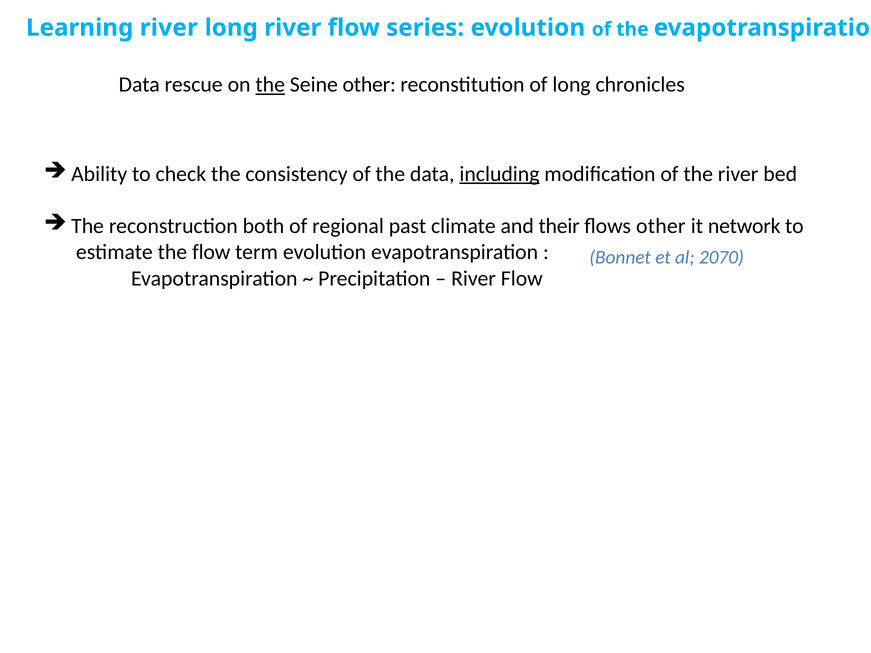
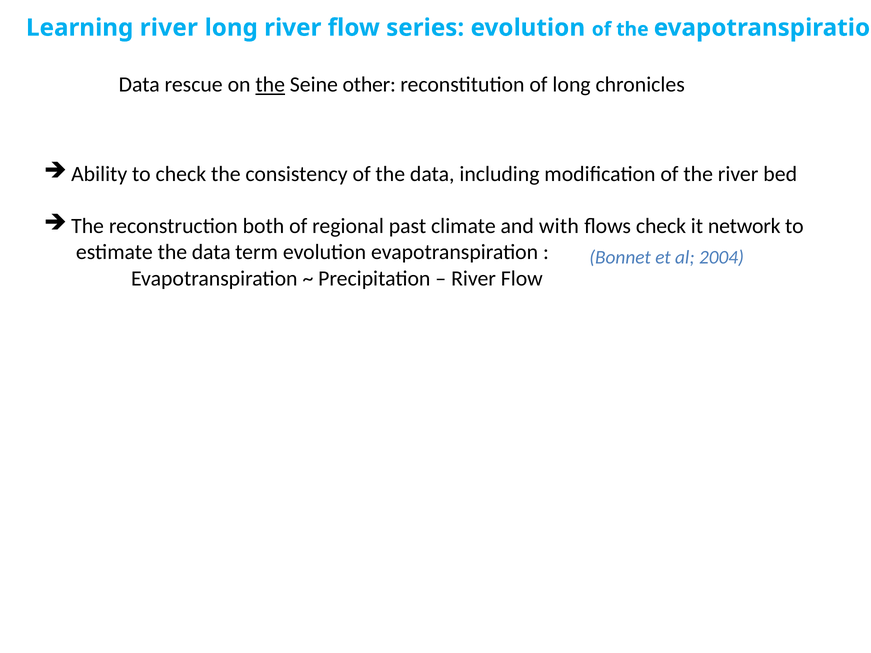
including underline: present -> none (499, 174)
their: their -> with (559, 226)
flows other: other -> check (661, 226)
estimate the flow: flow -> data (211, 252)
2070: 2070 -> 2004 (721, 257)
